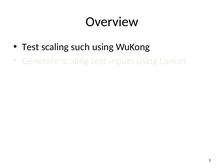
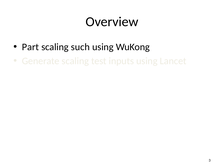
Test: Test -> Part (30, 47)
